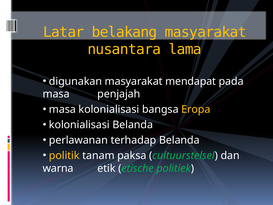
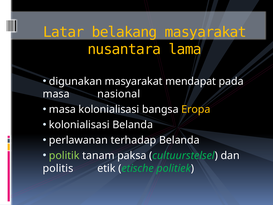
penjajah: penjajah -> nasional (119, 94)
politik colour: yellow -> light green (64, 155)
warna: warna -> politis (58, 168)
